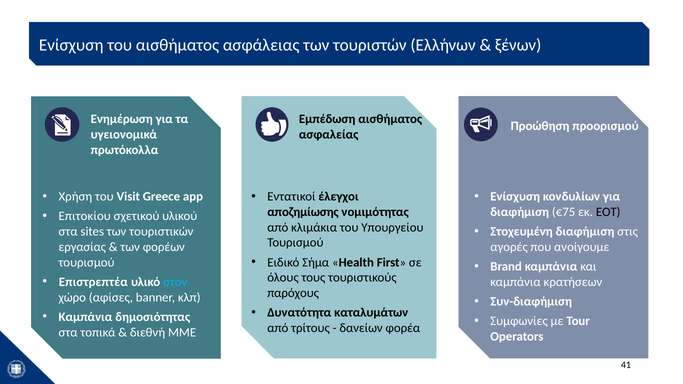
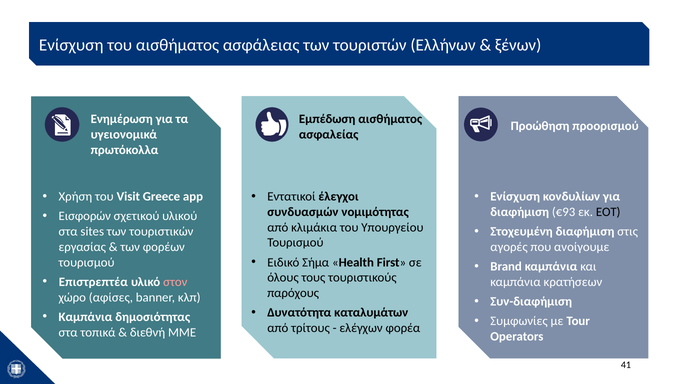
αποζημίωσης: αποζημίωσης -> συνδυασμών (303, 212)
€75: €75 -> €93 (564, 212)
Επιτοκίου: Επιτοκίου -> Εισφορών (85, 216)
στον colour: light blue -> pink (175, 282)
δανείων: δανείων -> ελέγχων (361, 328)
